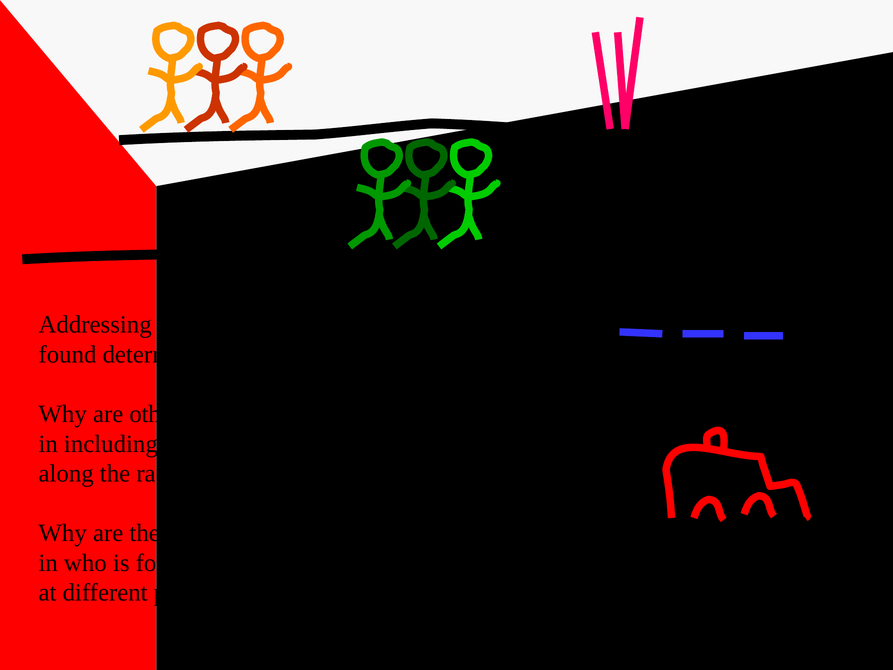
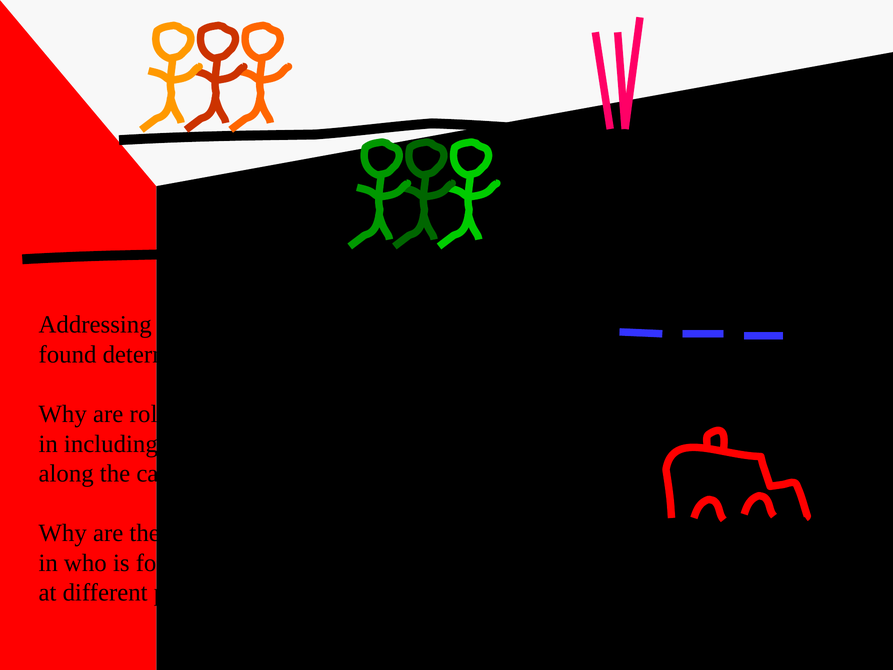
other: other -> roles (154, 414)
race: race -> care (157, 473)
